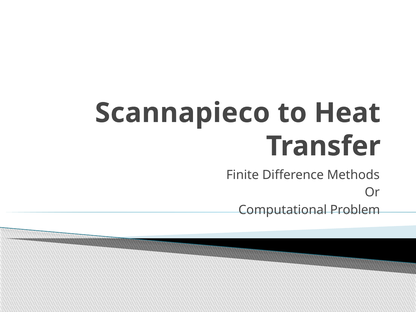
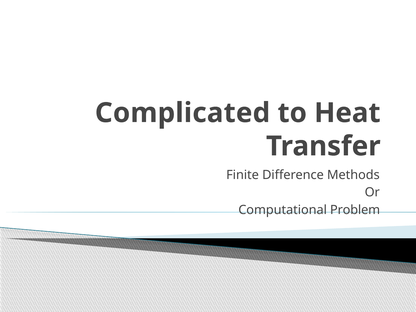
Scannapieco: Scannapieco -> Complicated (183, 113)
